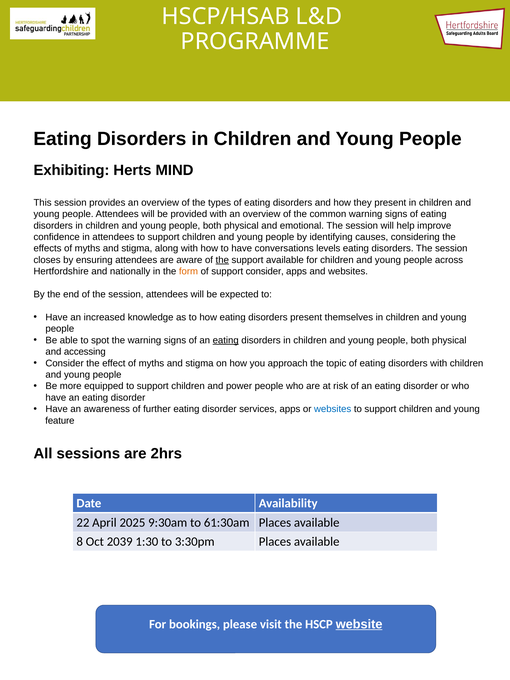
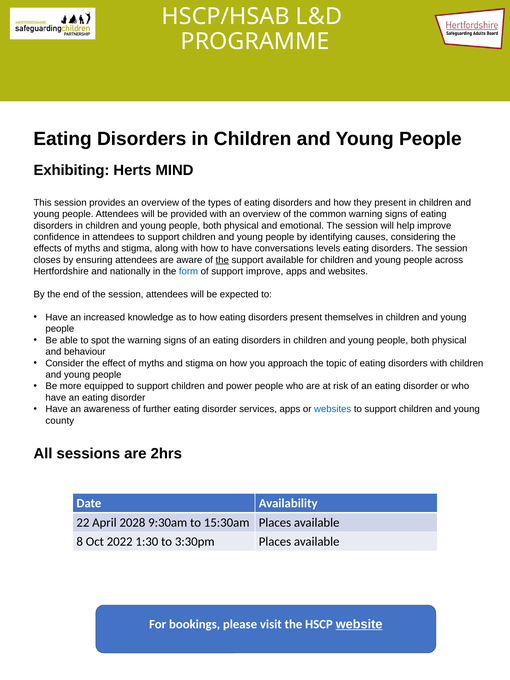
form colour: orange -> blue (188, 271)
support consider: consider -> improve (265, 271)
eating underline: present -> none (226, 340)
accessing: accessing -> behaviour (85, 352)
feature: feature -> county (60, 421)
2025: 2025 -> 2028 (132, 523)
61:30am: 61:30am -> 15:30am (227, 523)
2039: 2039 -> 2022 (120, 542)
